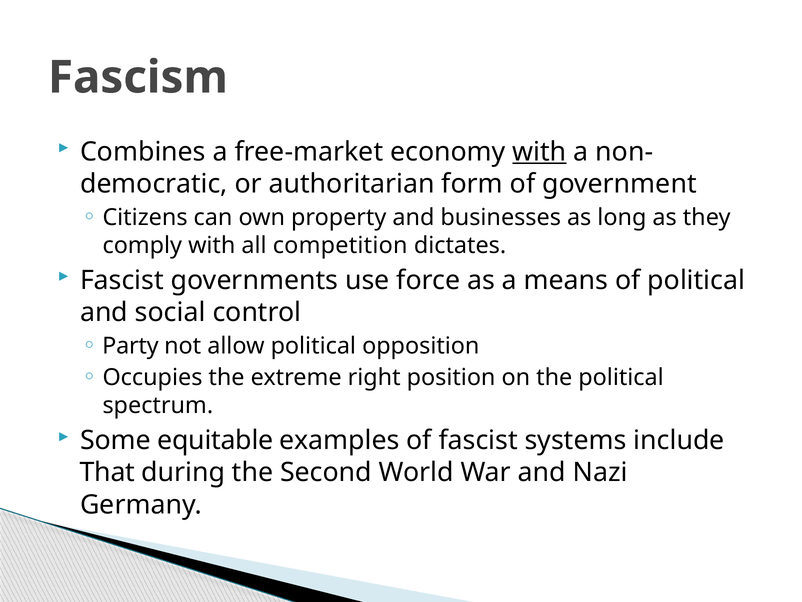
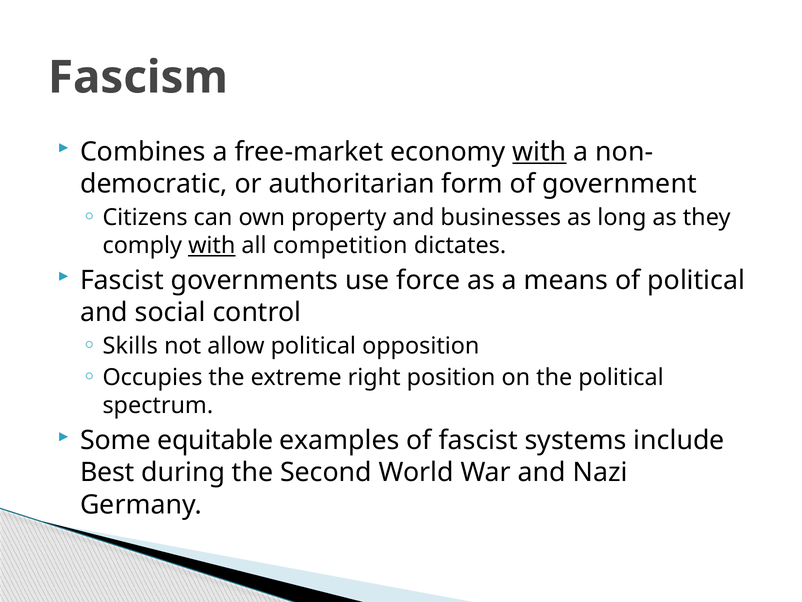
with underline: none -> present (212, 245)
Party: Party -> Skills (130, 346)
That: That -> Best (107, 472)
